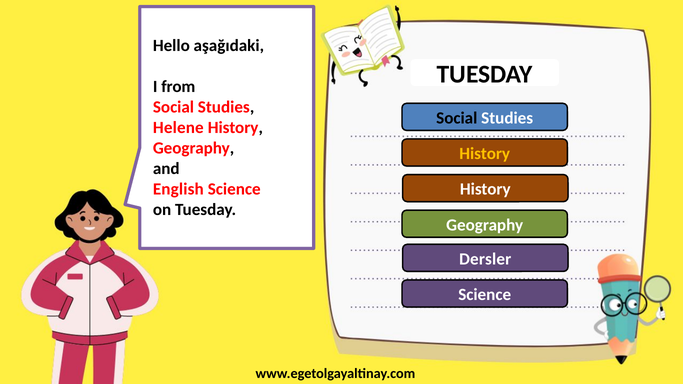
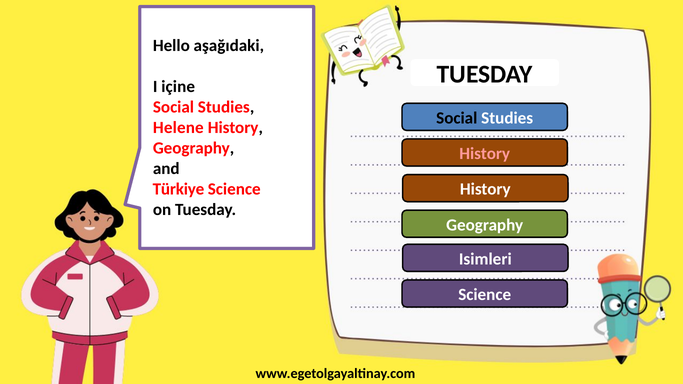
from: from -> içine (178, 87)
History colour: yellow -> pink (485, 154)
English: English -> Türkiye (178, 189)
Dersler: Dersler -> Isimleri (485, 259)
